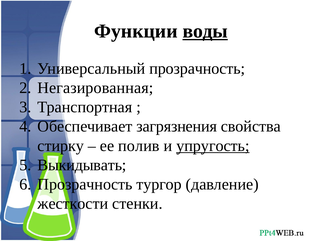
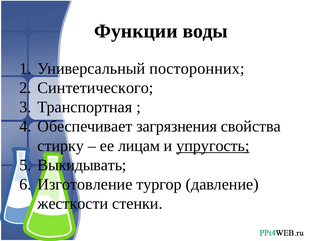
воды underline: present -> none (205, 31)
Универсальный прозрачность: прозрачность -> посторонних (197, 69)
Негазированная: Негазированная -> Синтетического (95, 88)
полив: полив -> лицам (139, 146)
Прозрачность: Прозрачность -> Изготовление (85, 185)
